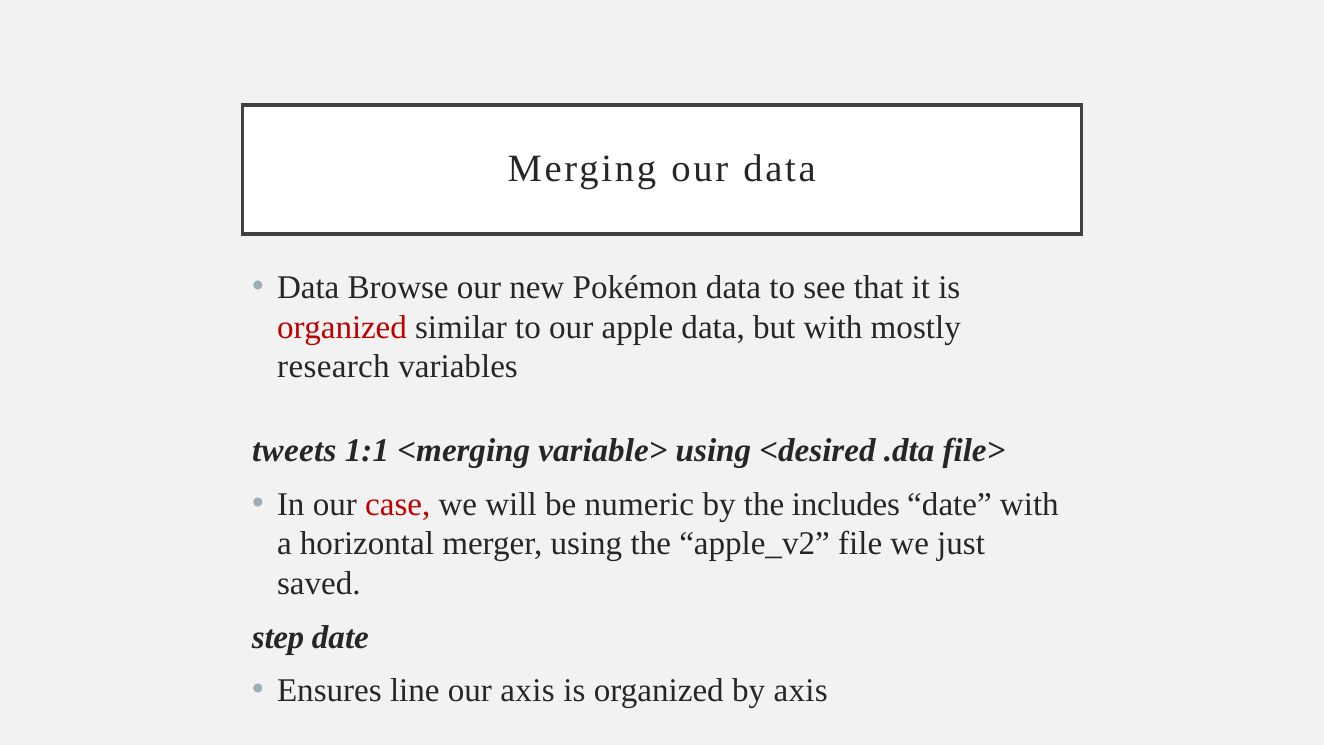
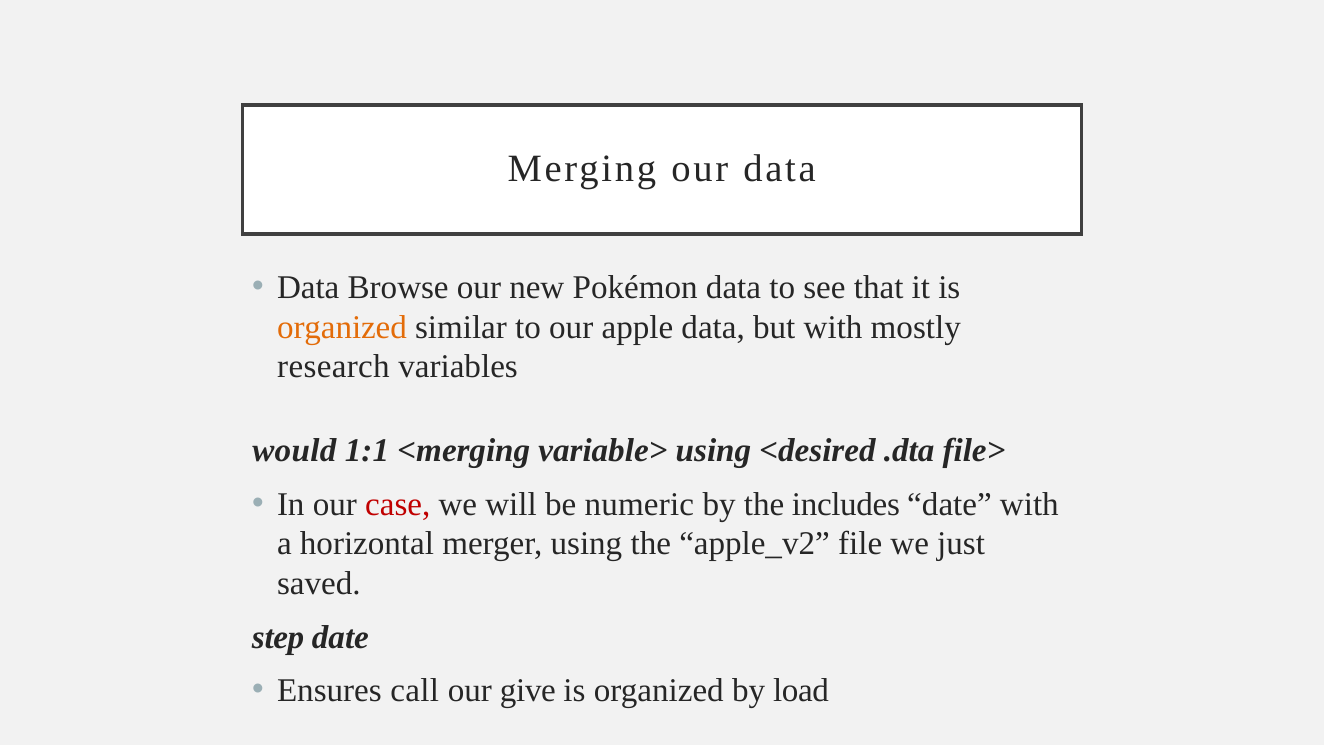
organized colour: red -> orange (342, 327)
tweets: tweets -> would (294, 451)
line: line -> call (415, 691)
our axis: axis -> give (528, 691)
by axis: axis -> load (801, 691)
